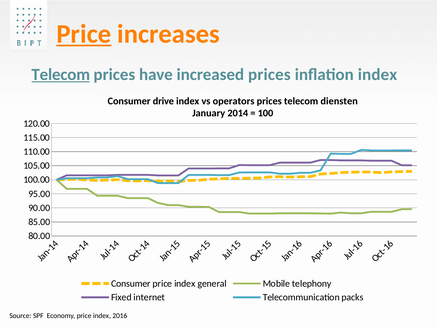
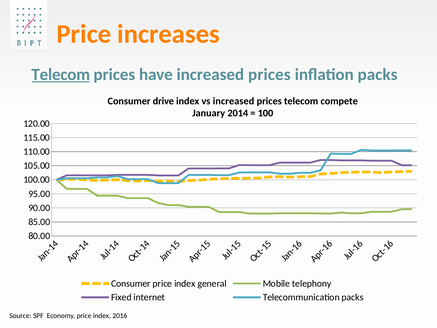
Price underline: present -> none (84, 34)
inflation index: index -> packs (378, 75)
vs operators: operators -> increased (234, 101)
diensten: diensten -> compete (339, 101)
